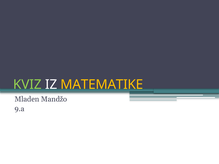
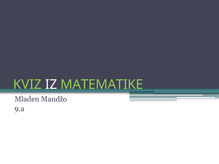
MATEMATIKE colour: yellow -> light green (102, 85)
